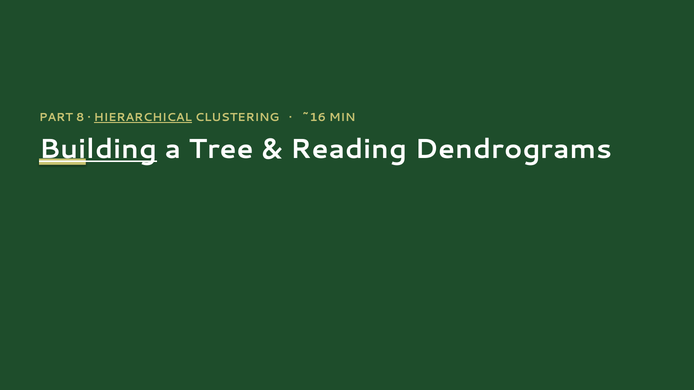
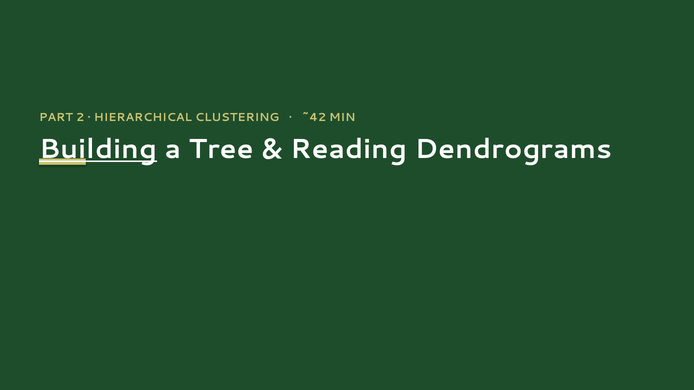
8: 8 -> 2 (80, 118)
HIERARCHICAL underline: present -> none (143, 118)
~16: ~16 -> ~42 (314, 118)
